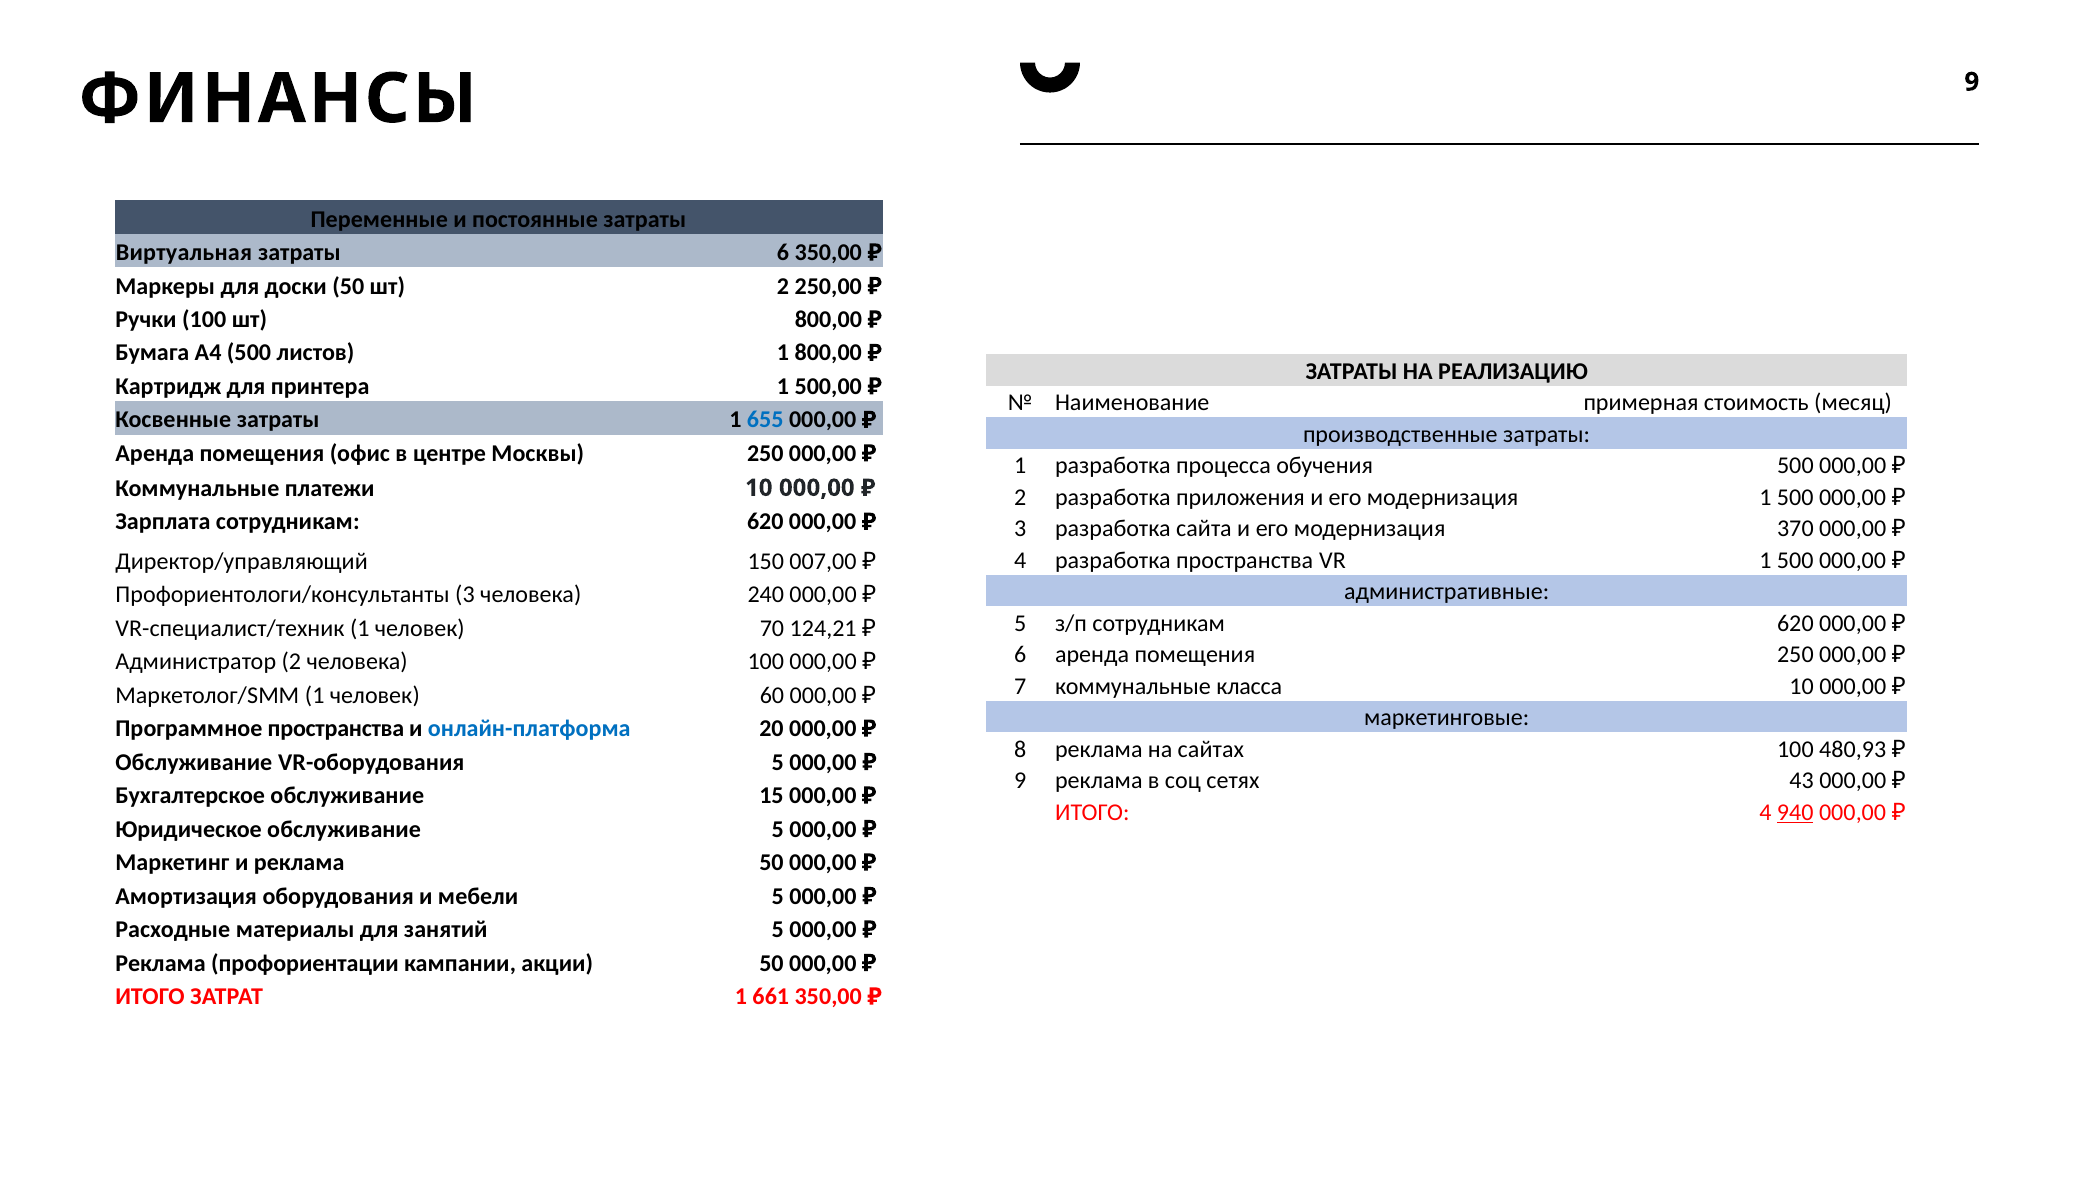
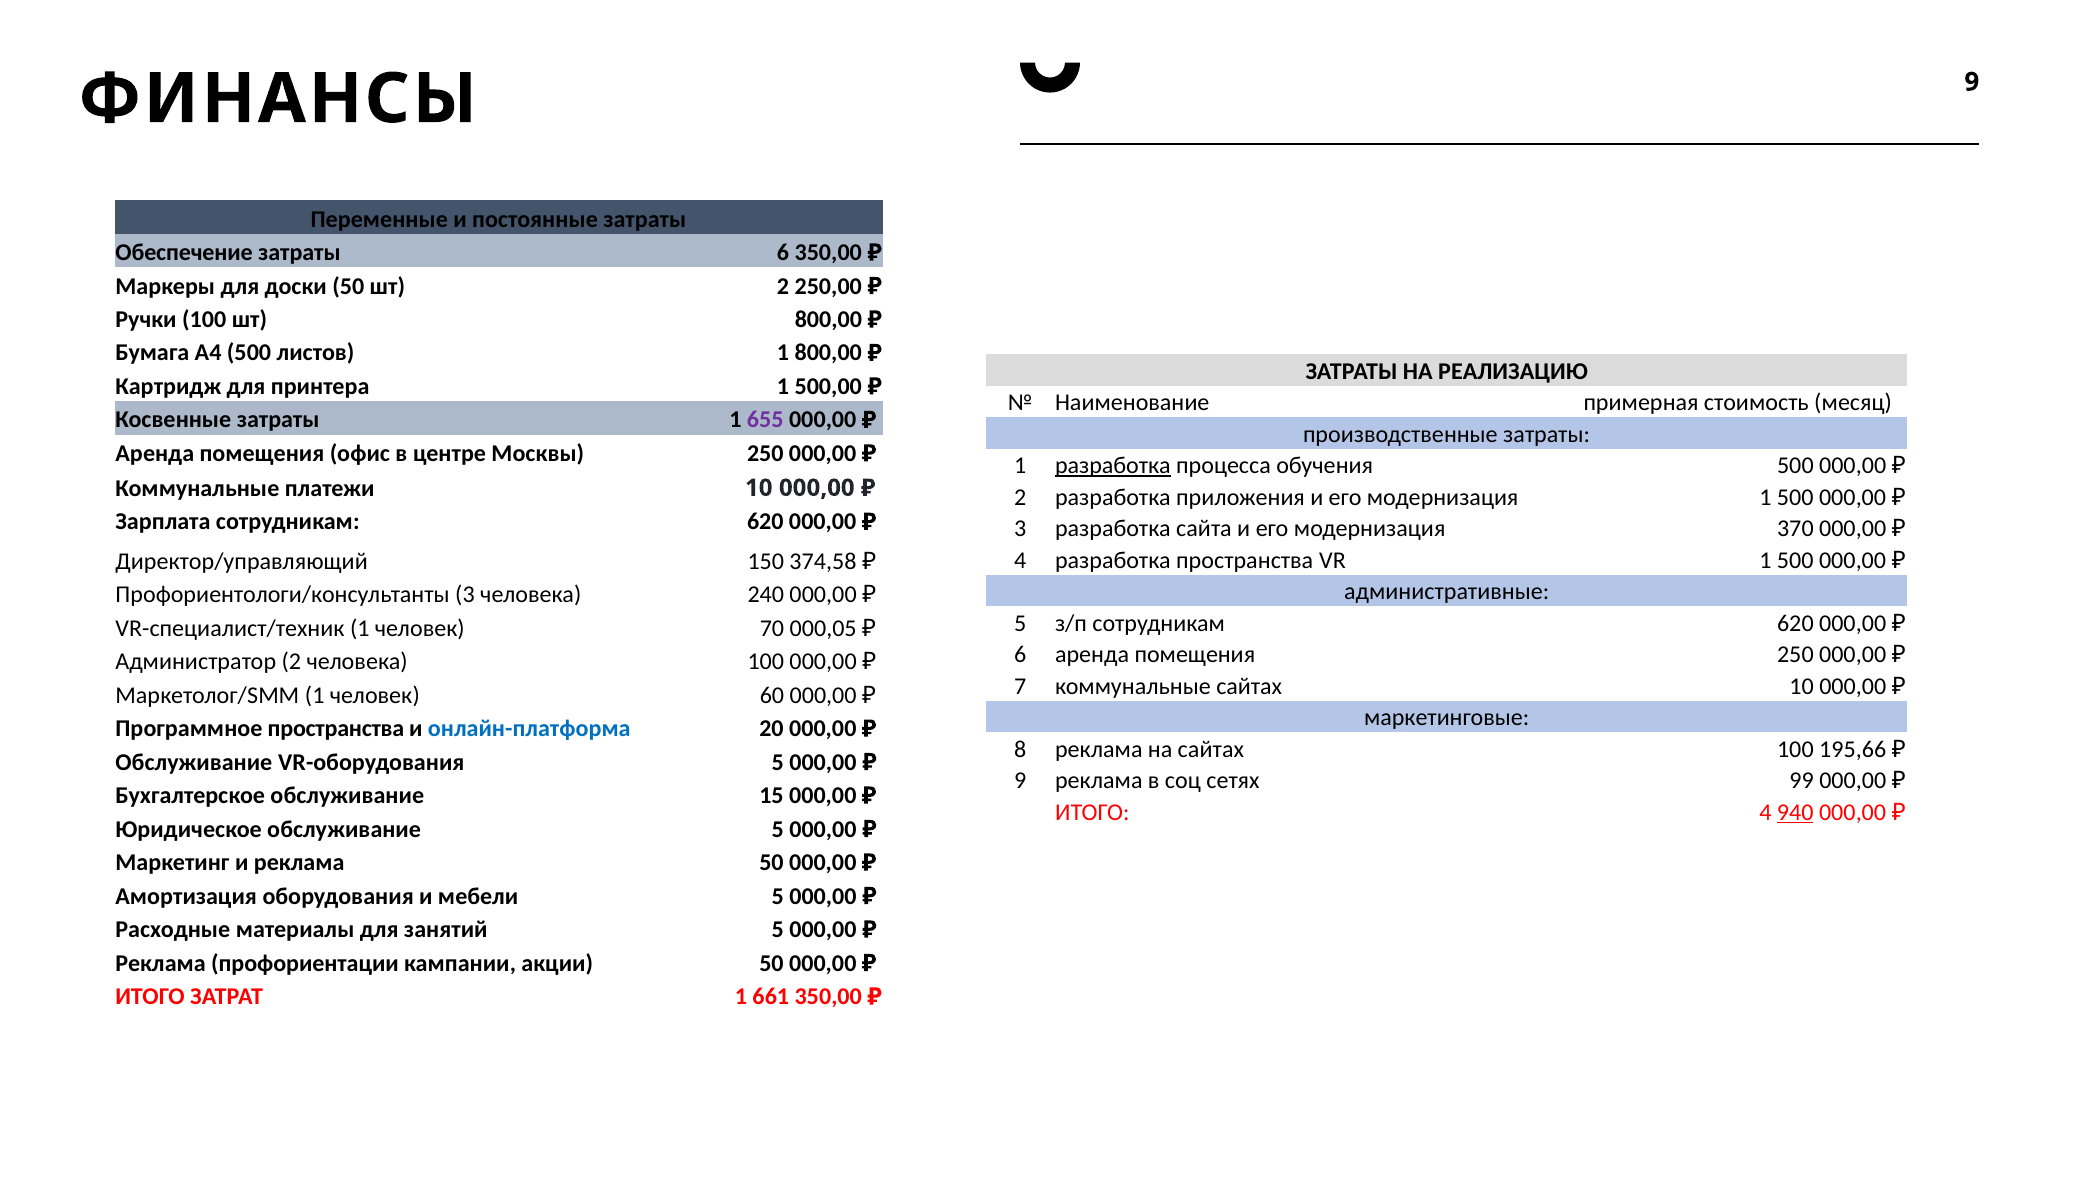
Виртуальная: Виртуальная -> Обеспечение (184, 253)
655 colour: blue -> purple (765, 420)
разработка underline: none -> present (1113, 466)
007,00: 007,00 -> 374,58 (823, 561)
124,21: 124,21 -> 000,05 (823, 628)
коммунальные класса: класса -> сайтах (1249, 686)
480,93: 480,93 -> 195,66 (1853, 749)
43: 43 -> 99 (1802, 781)
